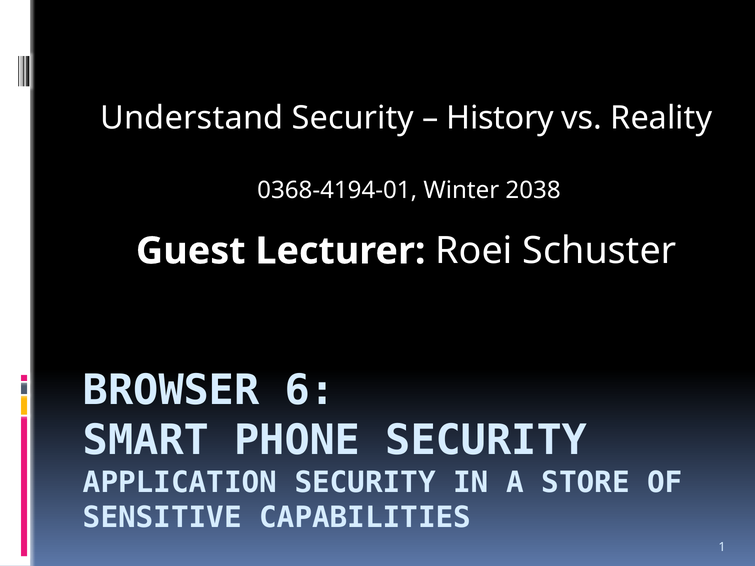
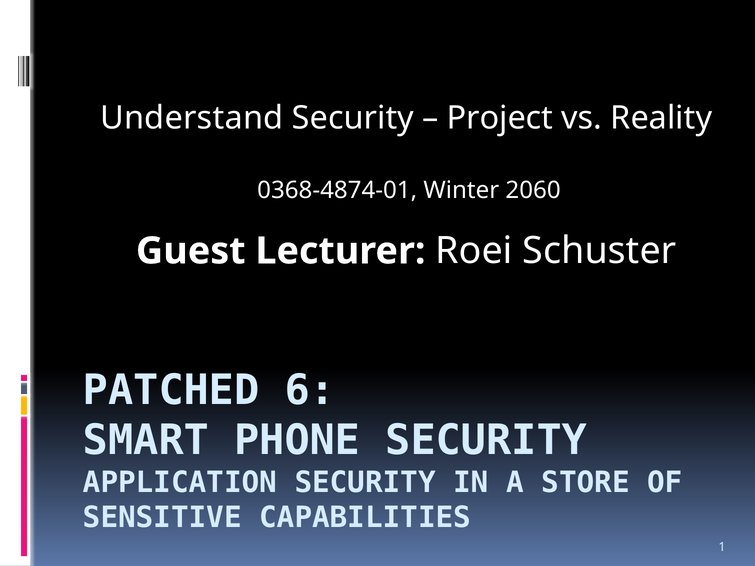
History: History -> Project (500, 118)
0368-4194-01: 0368-4194-01 -> 0368-4874-01 (337, 190)
2038: 2038 -> 2060 (533, 190)
BROWSER: BROWSER -> PATCHED (171, 390)
